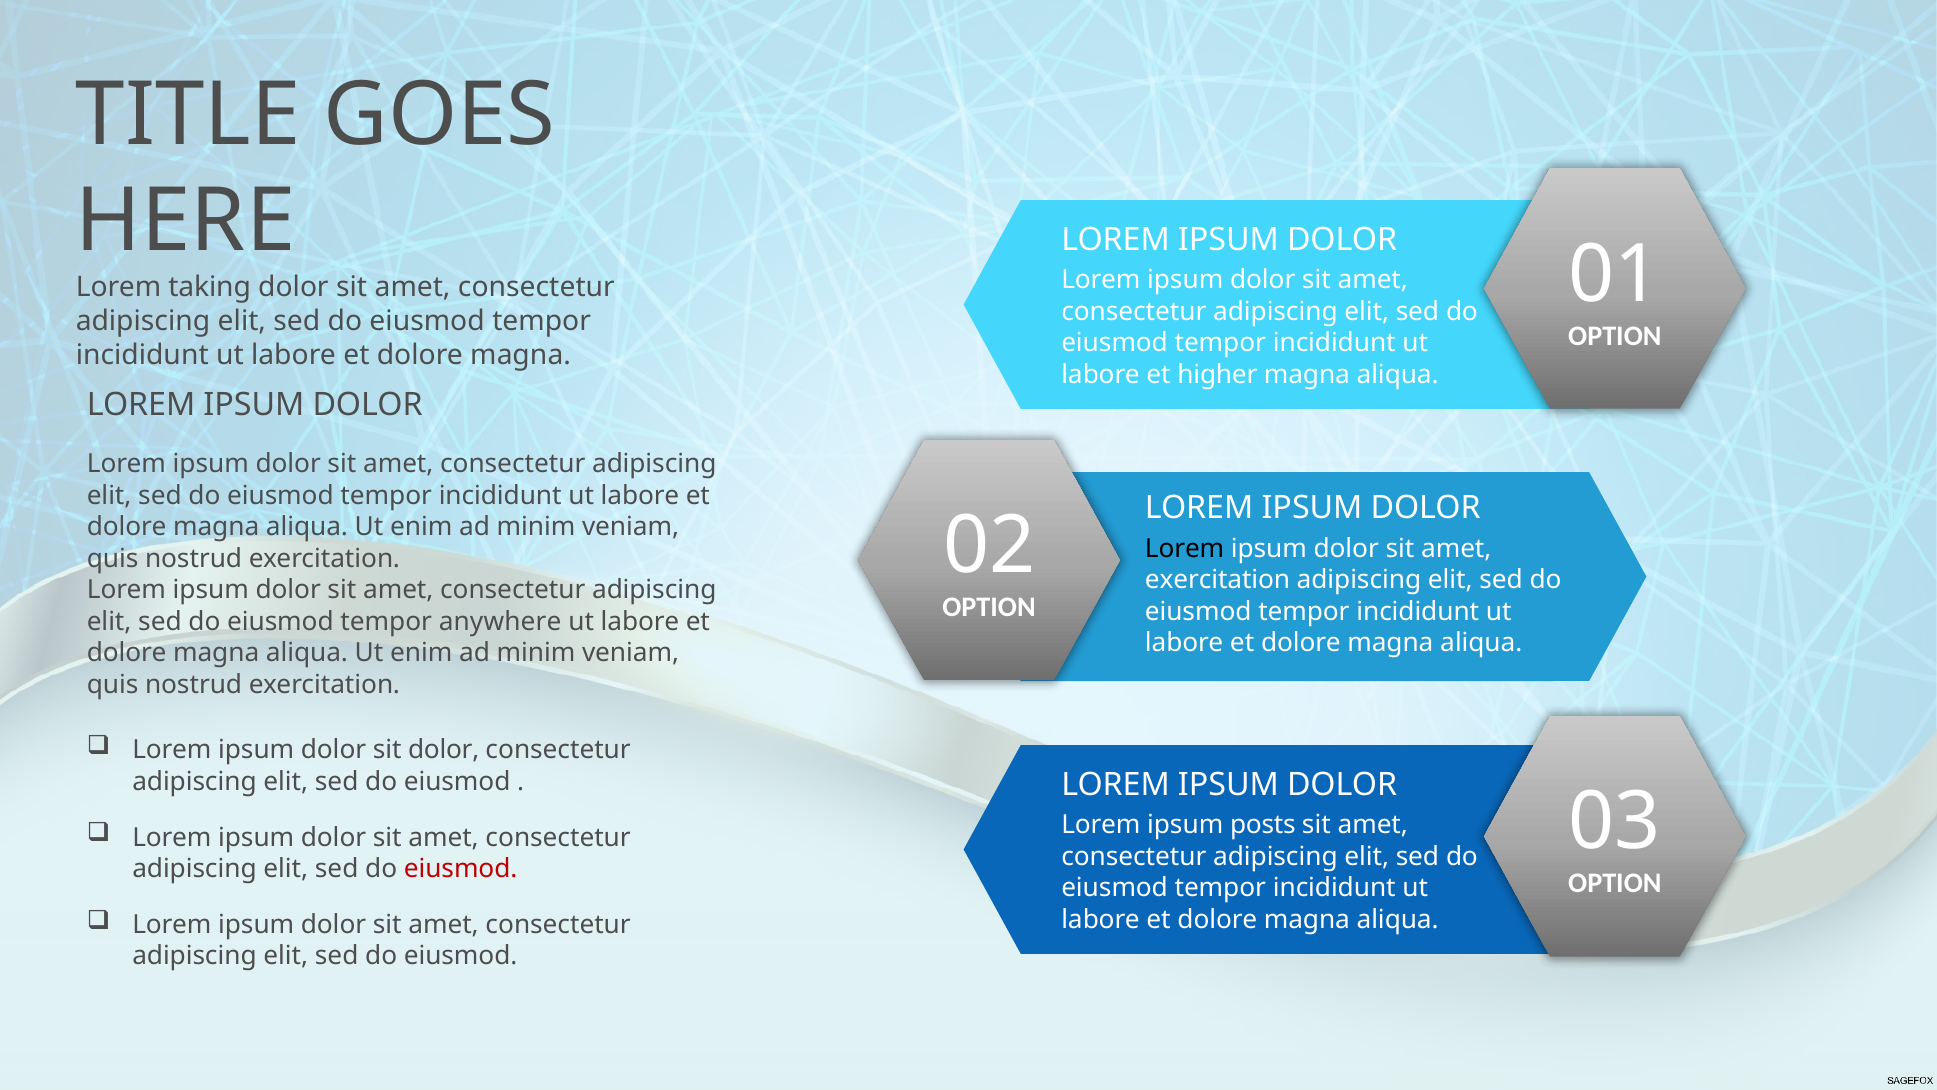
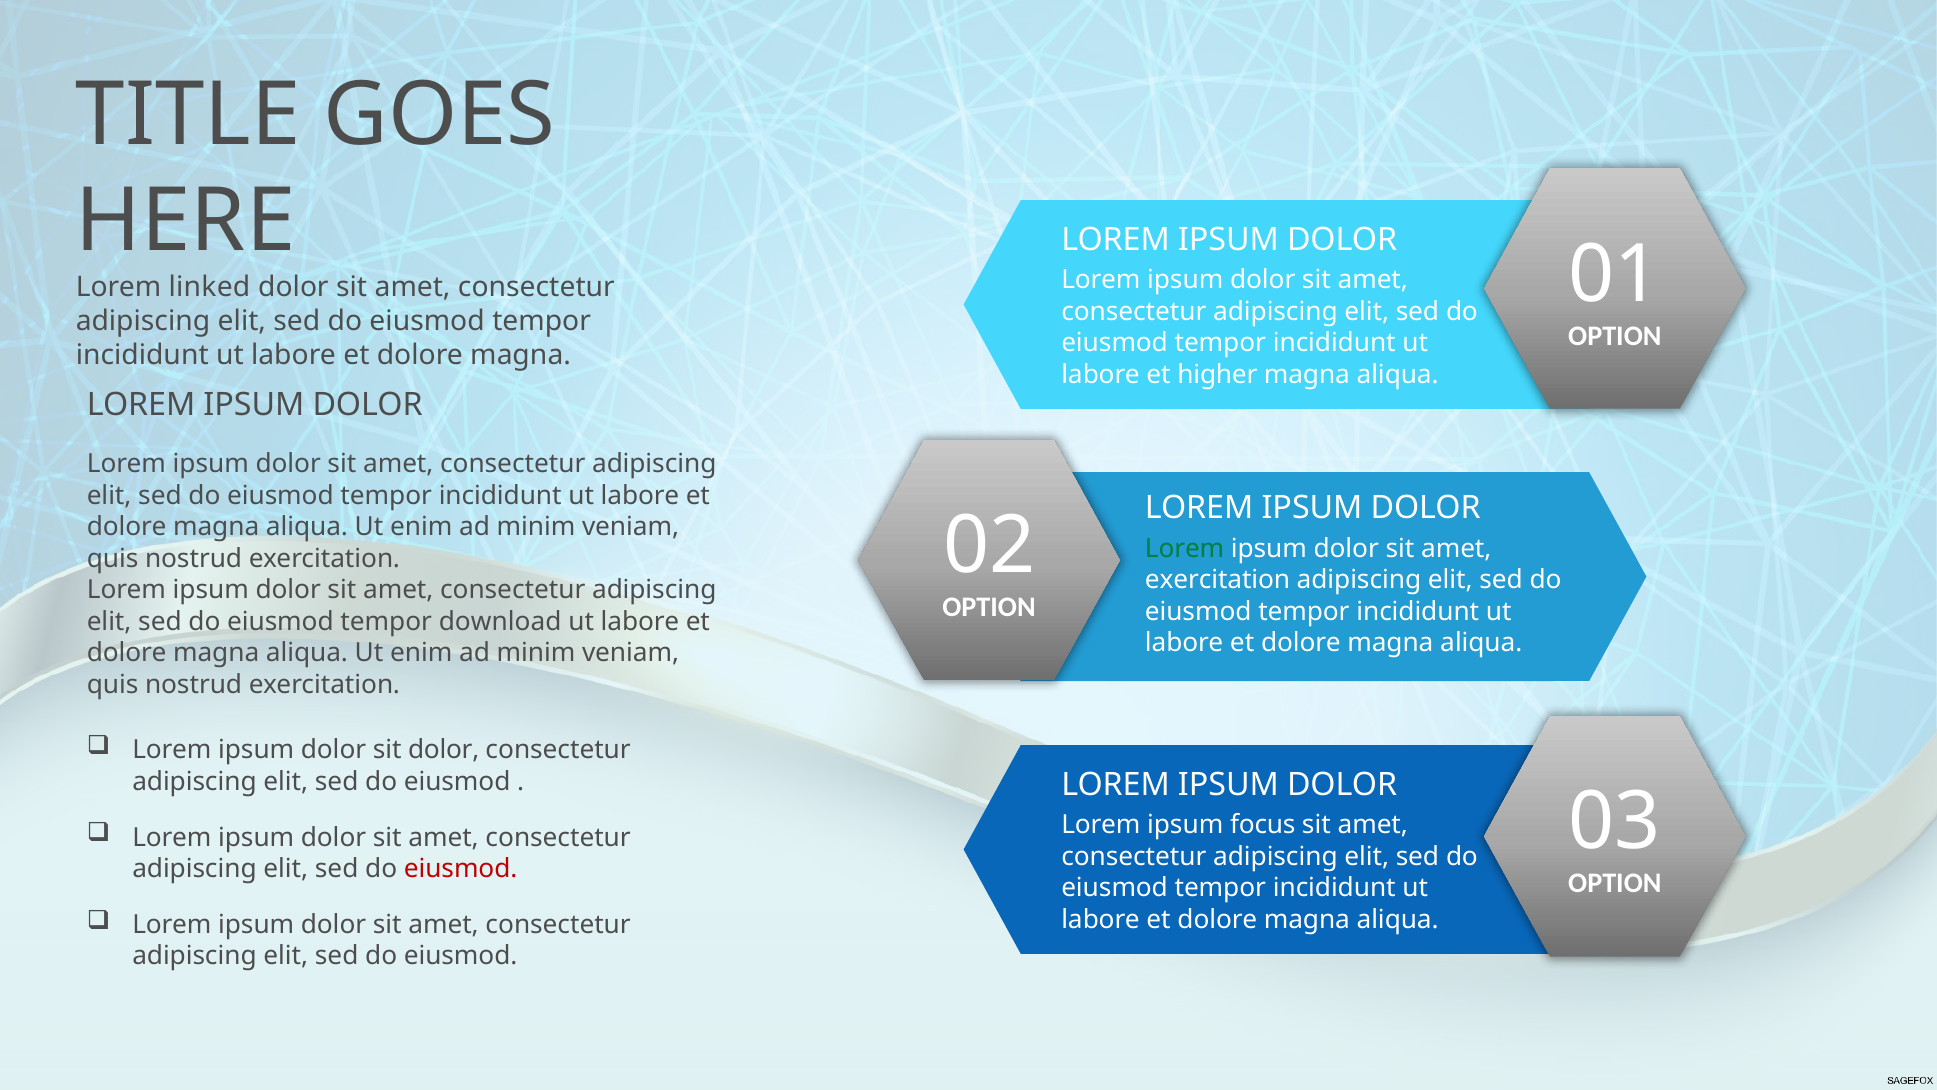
taking: taking -> linked (209, 288)
Lorem colour: black -> green (1185, 548)
anywhere: anywhere -> download (500, 621)
posts: posts -> focus (1263, 824)
